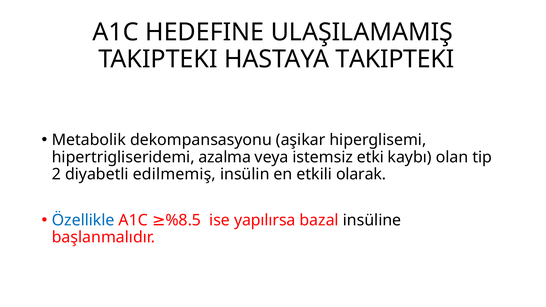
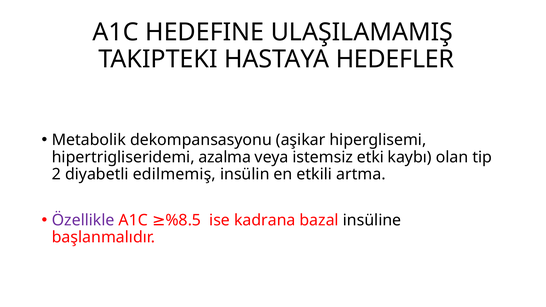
HASTAYA TAKIPTEKI: TAKIPTEKI -> HEDEFLER (395, 59)
olarak: olarak -> artma (361, 174)
Özellikle colour: blue -> purple (83, 220)
yapılırsa: yapılırsa -> kadrana (265, 220)
